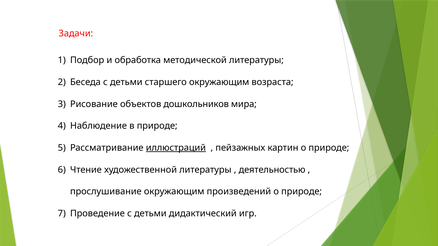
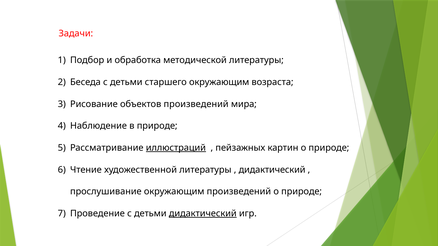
объектов дошкольников: дошкольников -> произведений (196, 104)
деятельностью: деятельностью -> дидактический (272, 170)
дидактический underline: none -> present (203, 214)
